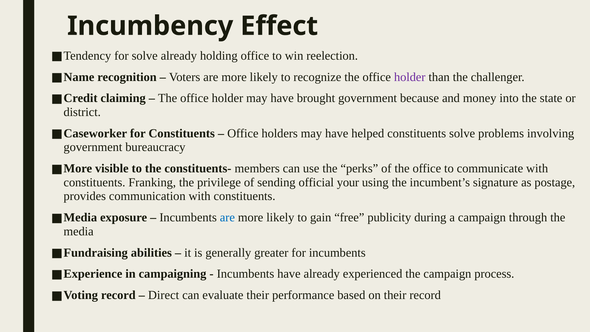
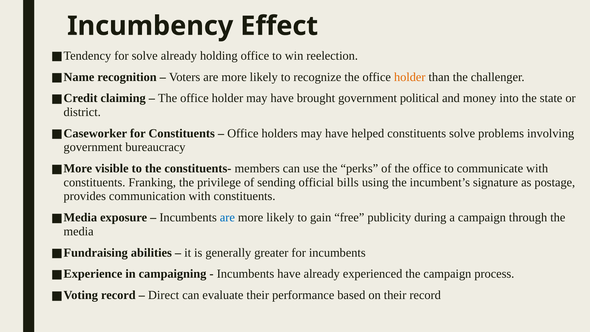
holder colour: purple -> orange (410, 77)
because: because -> political (420, 98)
your: your -> bills (348, 182)
